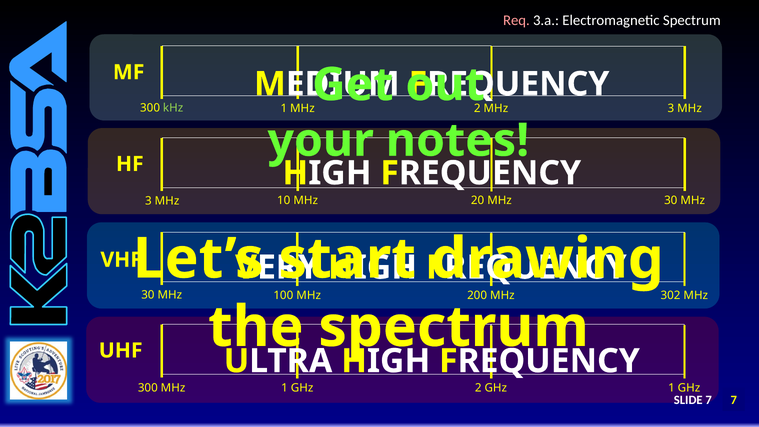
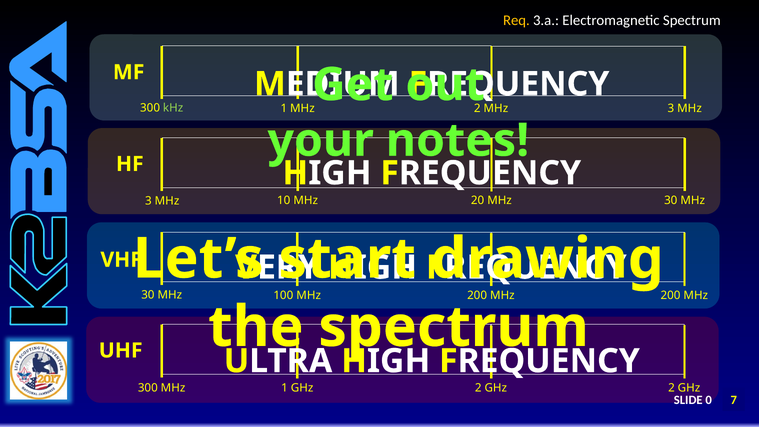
Req colour: pink -> yellow (516, 21)
302: 302 -> 200 (670, 295)
300 MHz 1: 1 -> 2 (671, 388)
7: 7 -> 0 (709, 400)
